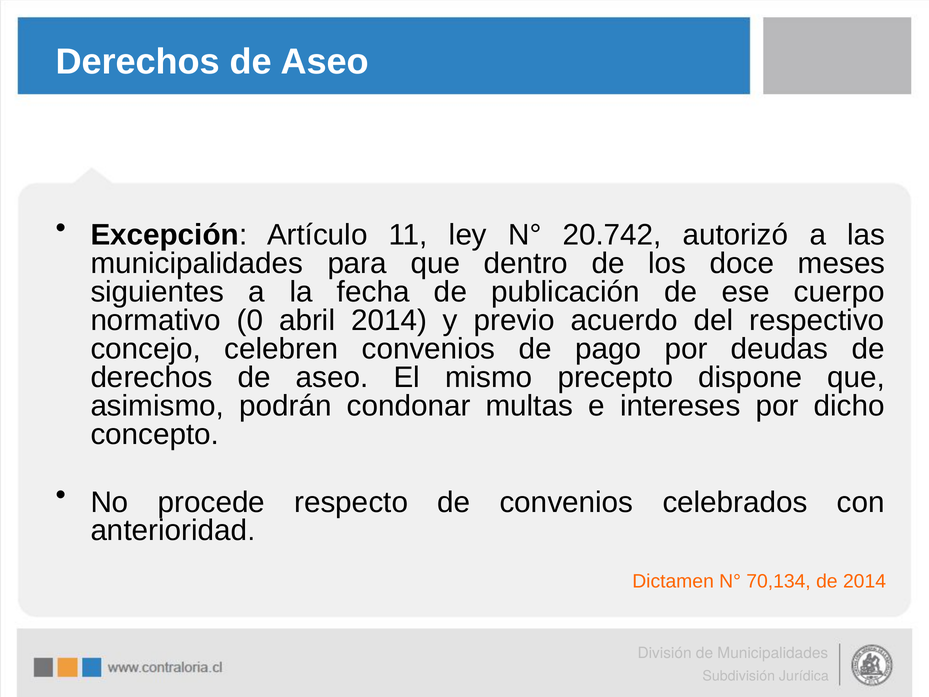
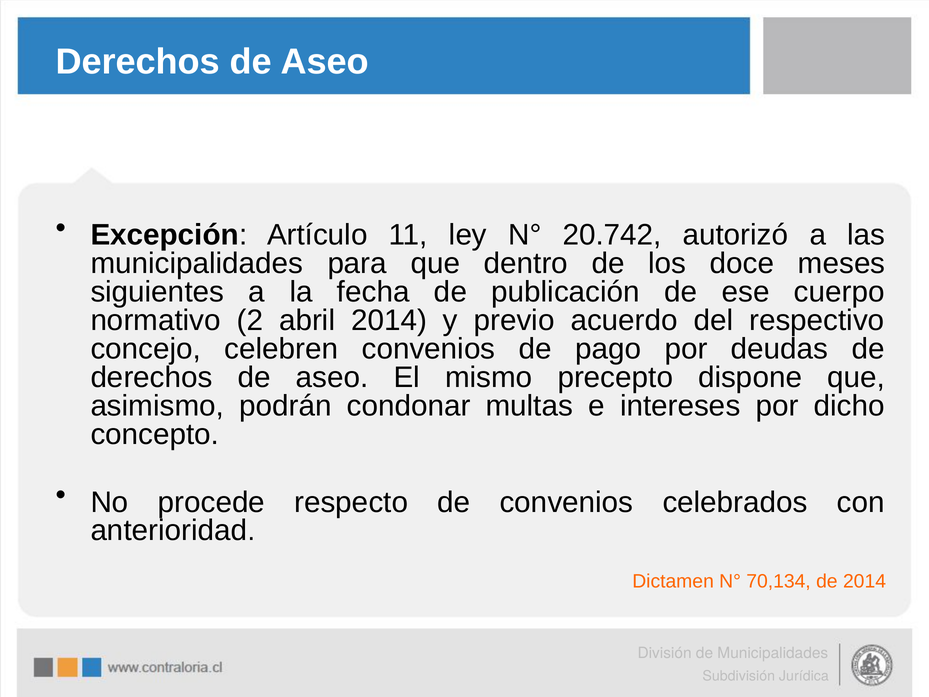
0: 0 -> 2 (250, 320)
